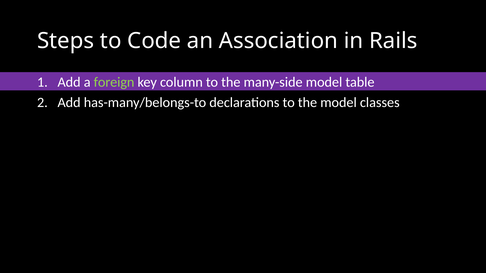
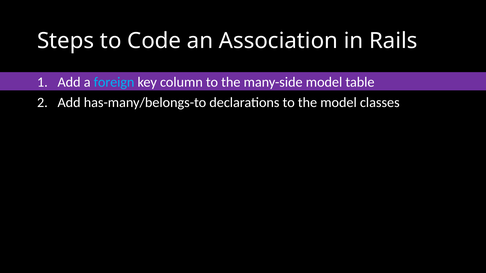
foreign colour: light green -> light blue (114, 82)
